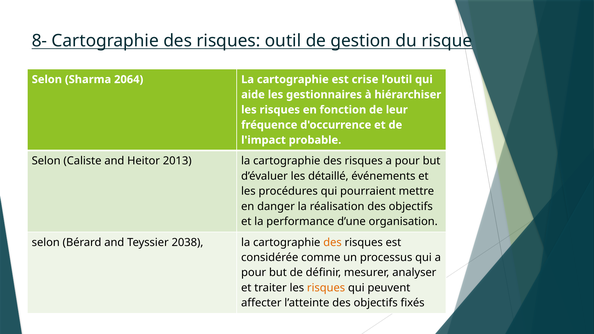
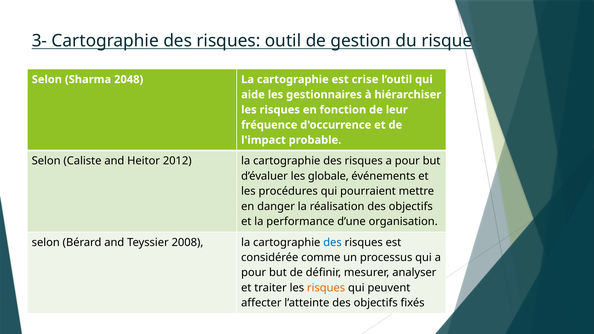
8-: 8- -> 3- (39, 41)
2064: 2064 -> 2048 (129, 79)
2013: 2013 -> 2012 (177, 161)
détaillé: détaillé -> globale (328, 176)
2038: 2038 -> 2008 (187, 242)
des colour: orange -> blue (332, 242)
